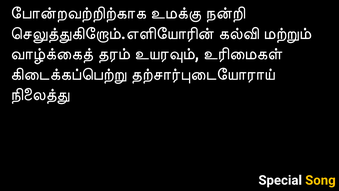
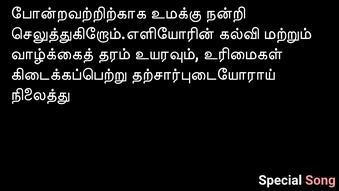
Song colour: yellow -> pink (320, 180)
